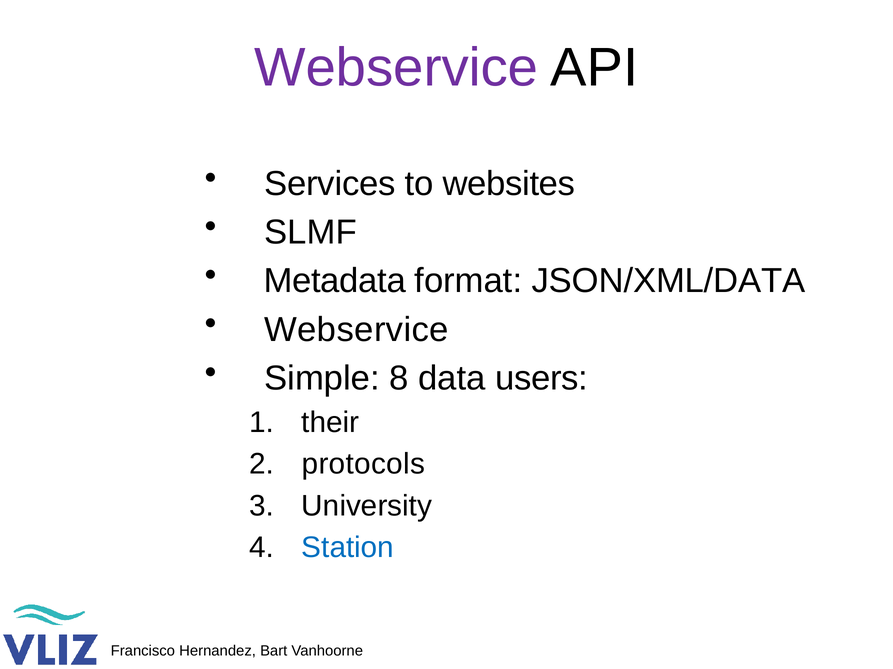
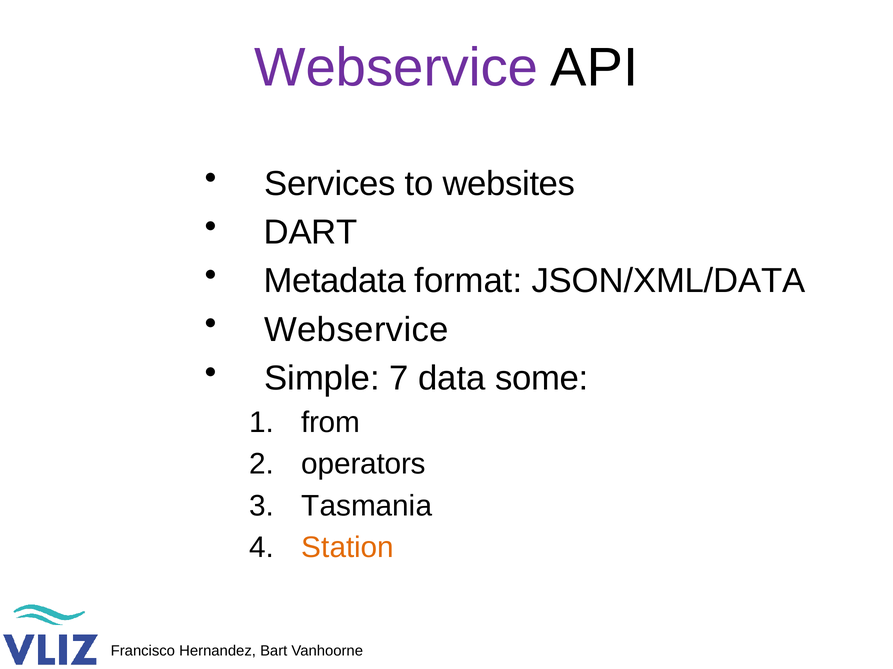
SLMF: SLMF -> DART (311, 233)
8: 8 -> 7 (399, 379)
users: users -> some (542, 379)
their: their -> from (331, 423)
protocols: protocols -> operators (364, 465)
University: University -> Tasmania (367, 506)
Station colour: blue -> orange (348, 548)
